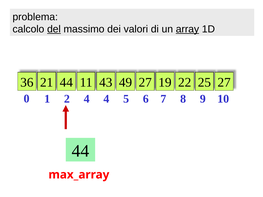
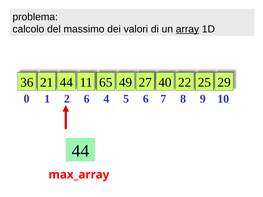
del underline: present -> none (54, 29)
43: 43 -> 65 (106, 82)
19: 19 -> 40 (165, 82)
25 27: 27 -> 29 (224, 82)
2 4: 4 -> 6 (87, 99)
